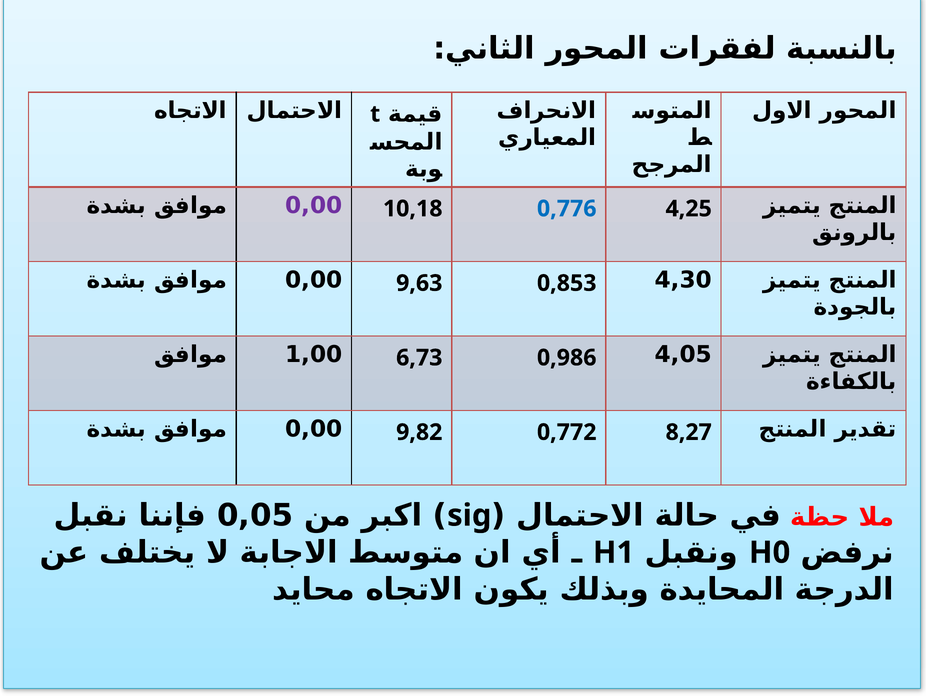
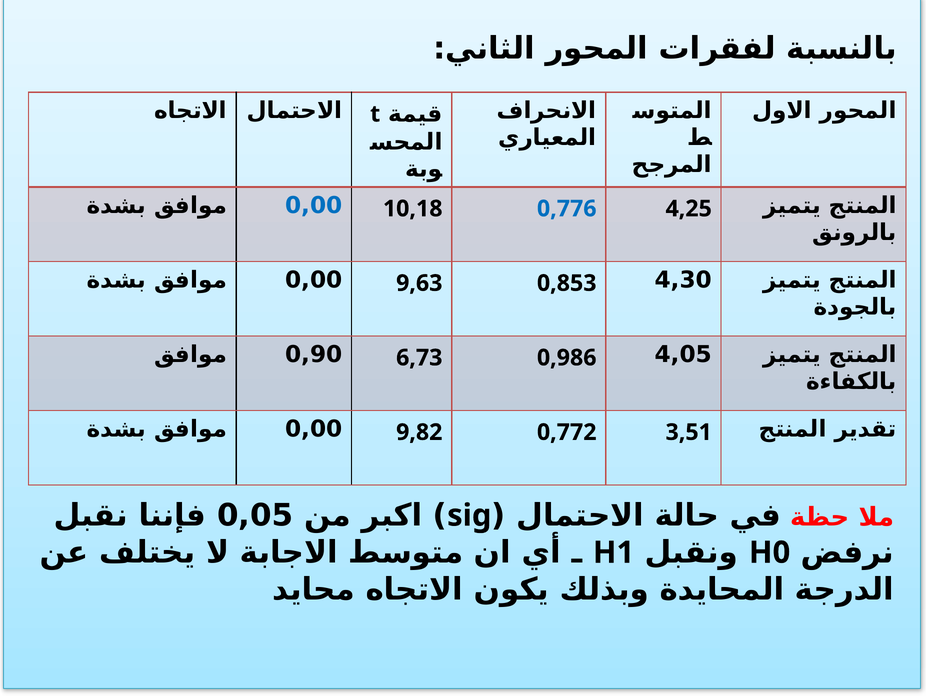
0,00 colour: purple -> blue (314, 205)
1,00: 1,00 -> 0,90 (314, 354)
8,27: 8,27 -> 3,51 (689, 432)
